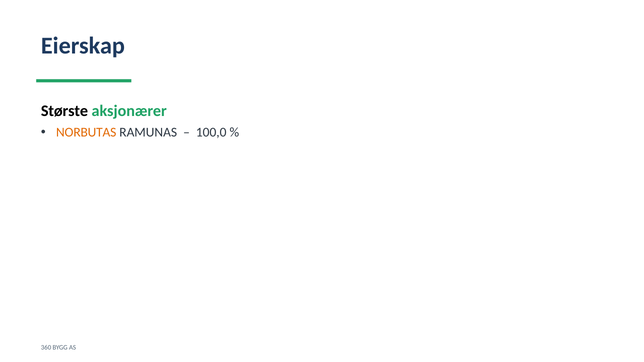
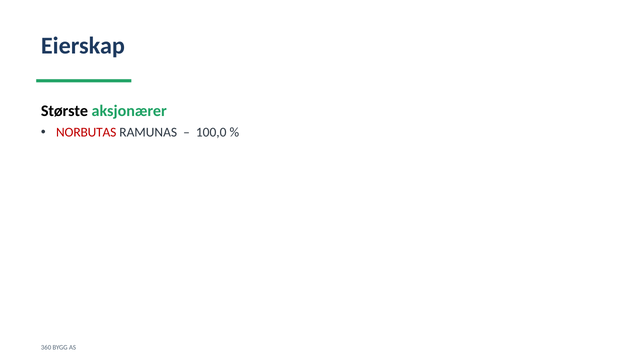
NORBUTAS colour: orange -> red (86, 132)
